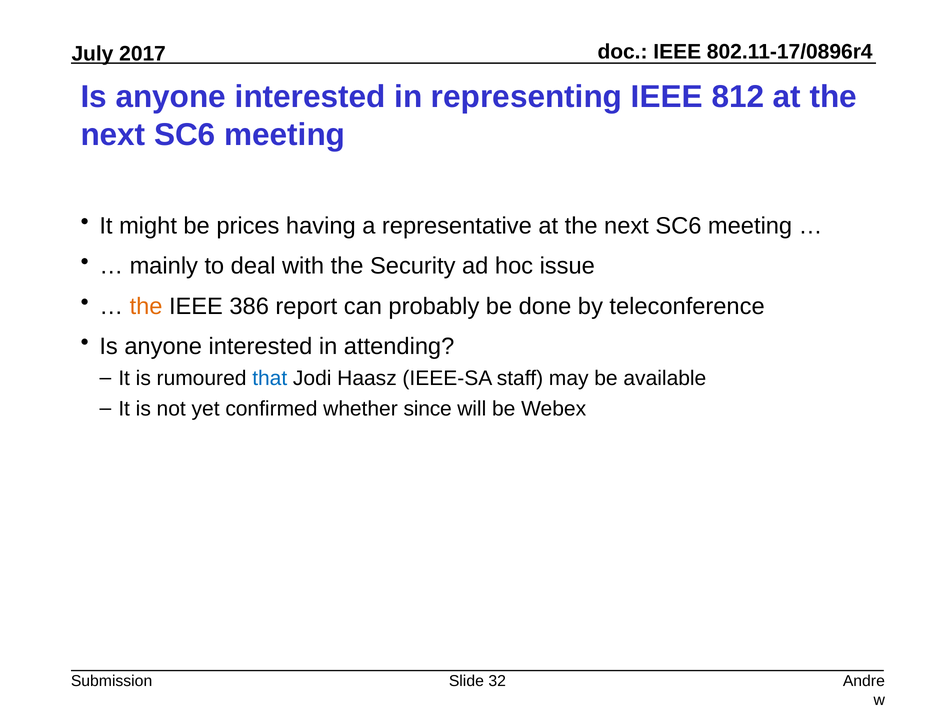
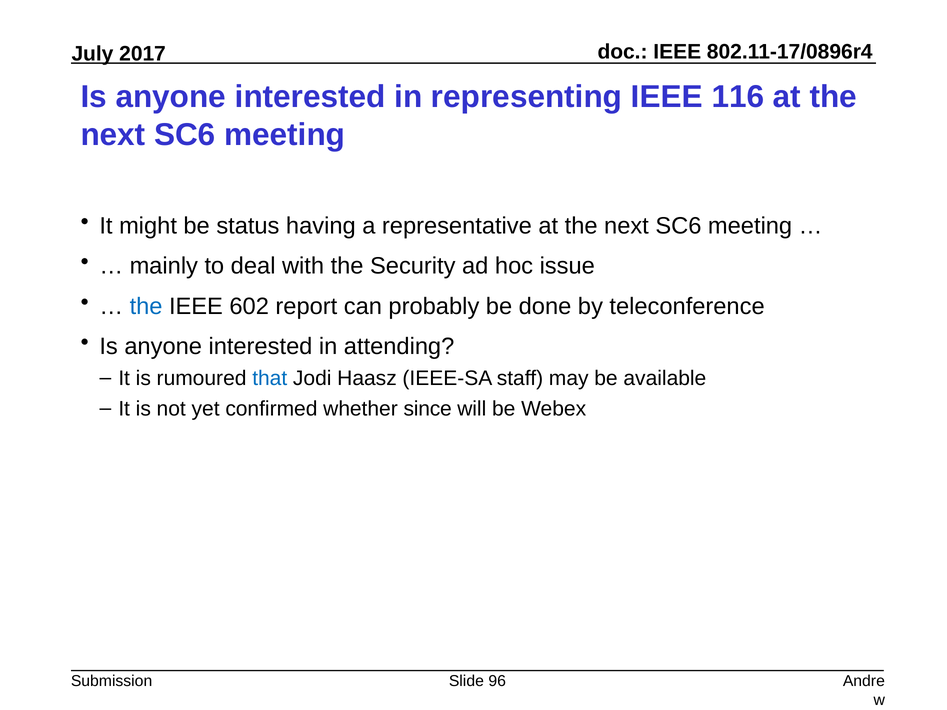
812: 812 -> 116 (738, 97)
prices: prices -> status (248, 226)
the colour: orange -> blue (146, 306)
386: 386 -> 602 (249, 306)
32: 32 -> 96 (497, 681)
